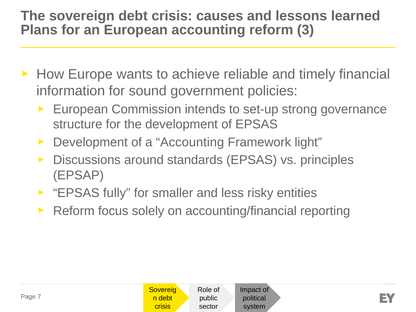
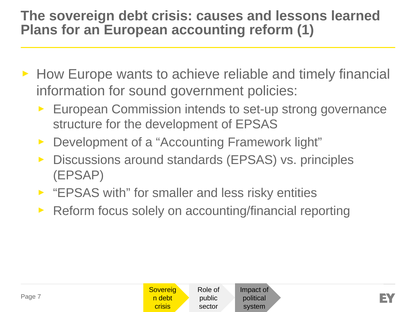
3: 3 -> 1 (306, 30)
fully: fully -> with (117, 193)
